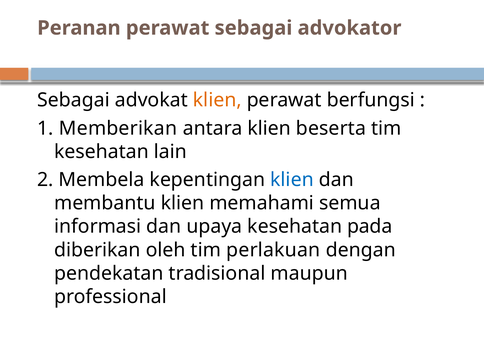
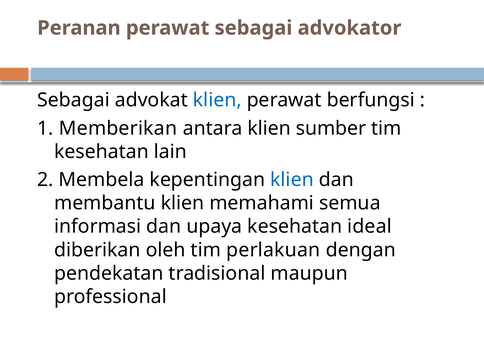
klien colour: orange -> blue (217, 100)
beserta: beserta -> sumber (331, 128)
pada: pada -> ideal (370, 227)
